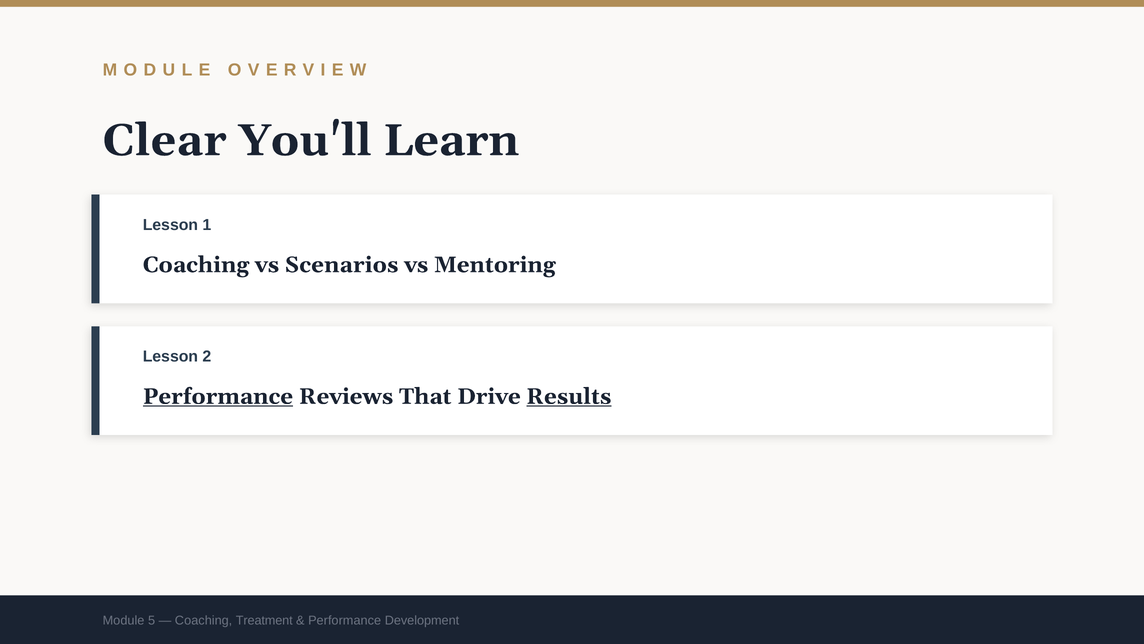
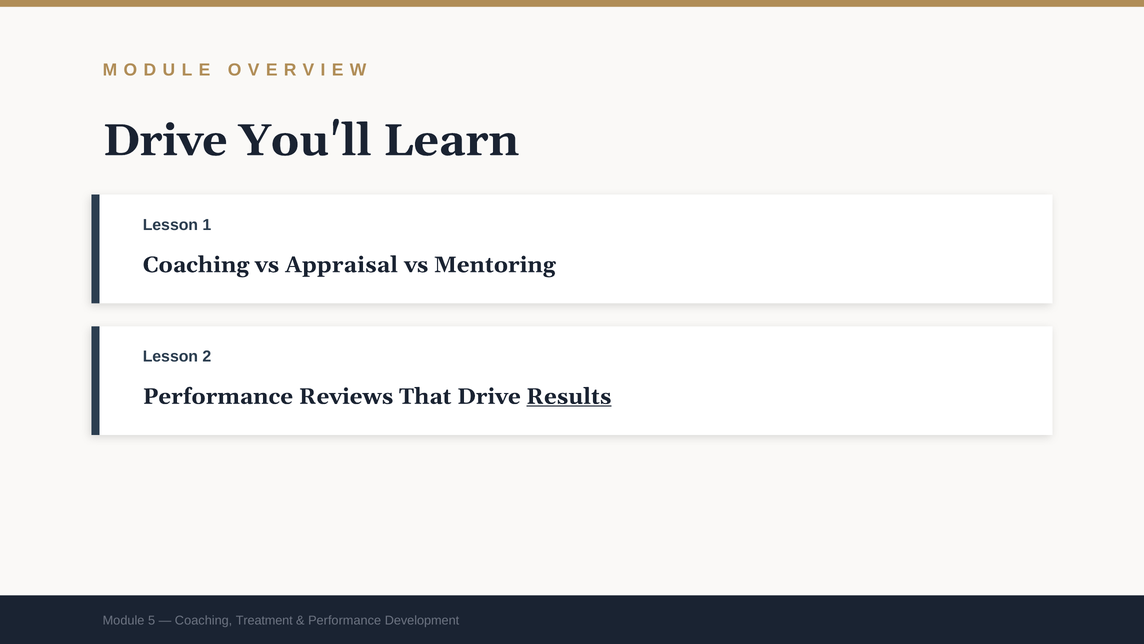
Clear: Clear -> Drive (165, 140)
Scenarios: Scenarios -> Appraisal (341, 265)
Performance underline: present -> none (218, 396)
